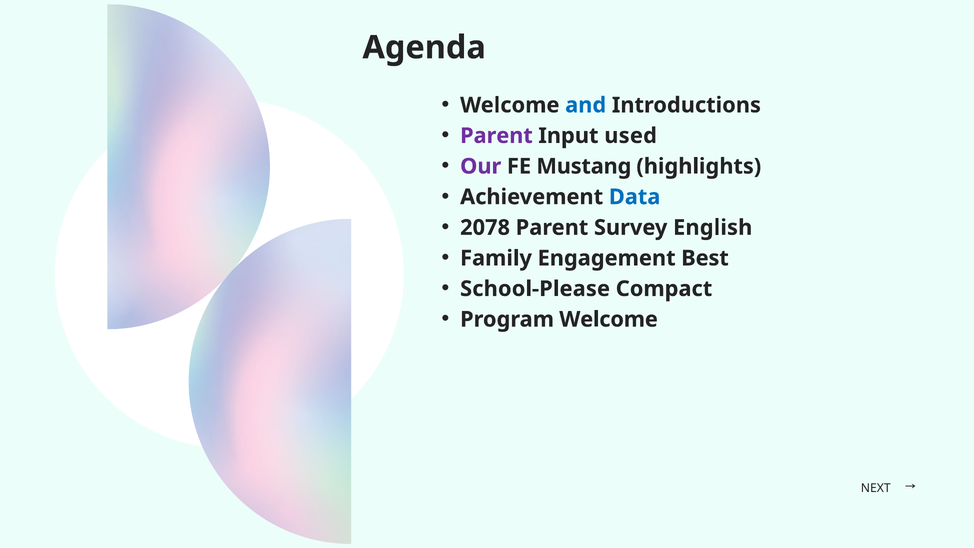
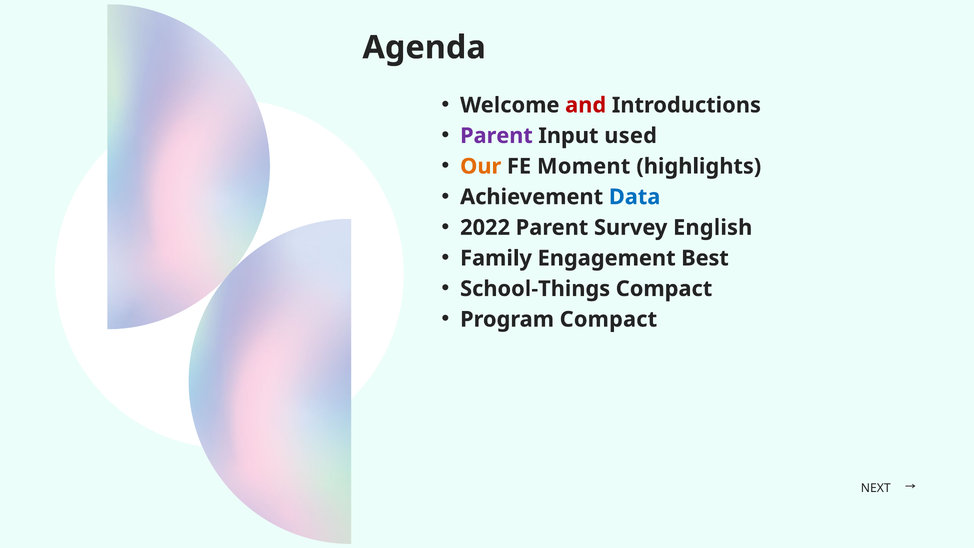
and colour: blue -> red (586, 105)
Our colour: purple -> orange (481, 166)
Mustang: Mustang -> Moment (584, 166)
2078: 2078 -> 2022 (485, 228)
School-Please: School-Please -> School-Things (535, 289)
Program Welcome: Welcome -> Compact (608, 319)
